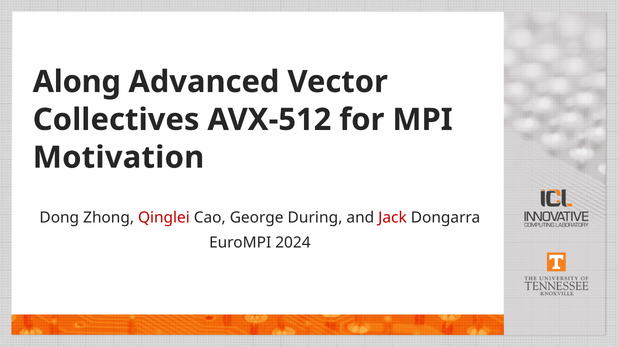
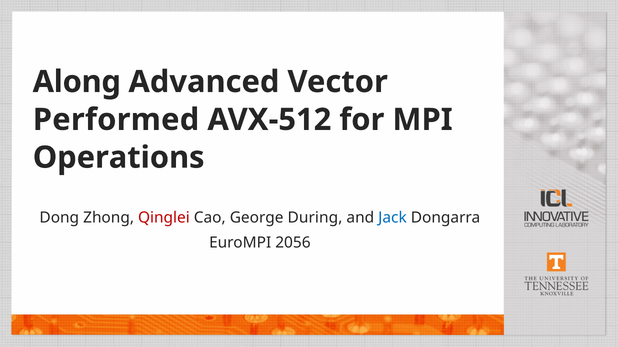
Collectives: Collectives -> Performed (116, 120)
Motivation: Motivation -> Operations (119, 158)
Jack colour: red -> blue (392, 218)
2024: 2024 -> 2056 (293, 243)
